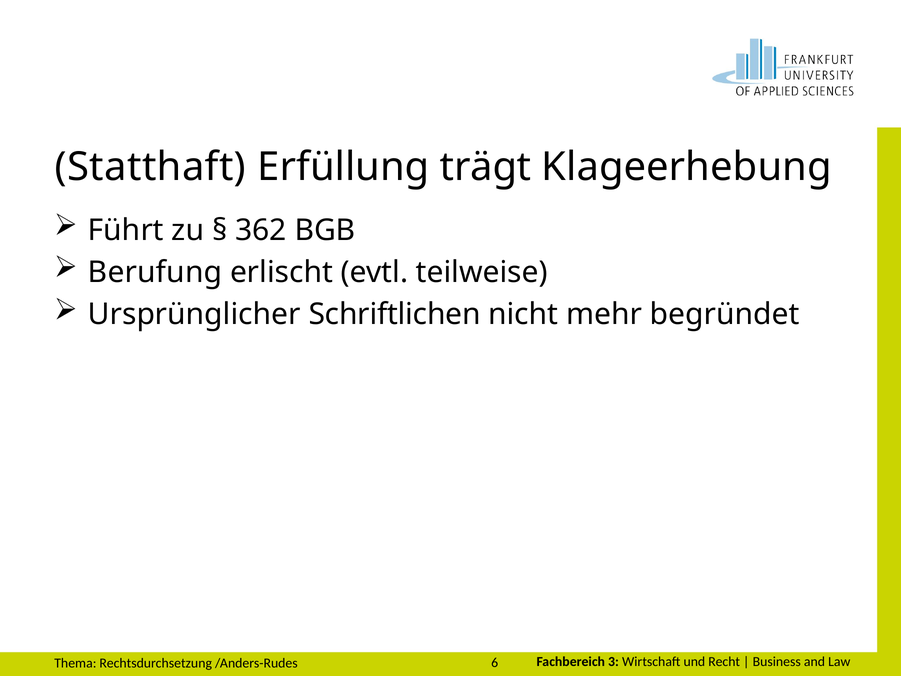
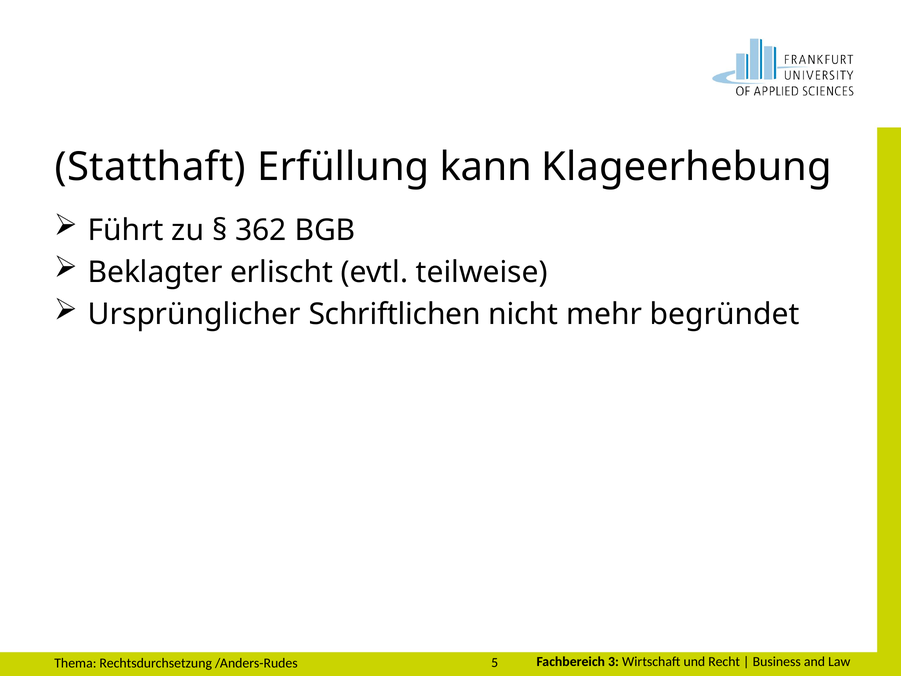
trägt: trägt -> kann (486, 167)
Berufung: Berufung -> Beklagter (155, 272)
6: 6 -> 5 (495, 662)
